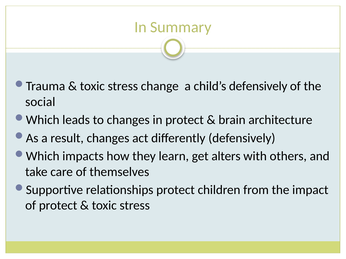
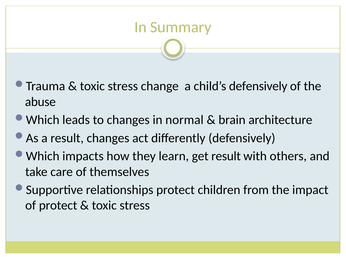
social: social -> abuse (40, 102)
in protect: protect -> normal (184, 120)
get alters: alters -> result (226, 157)
